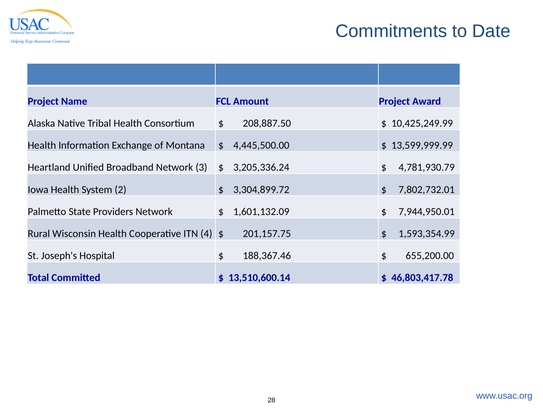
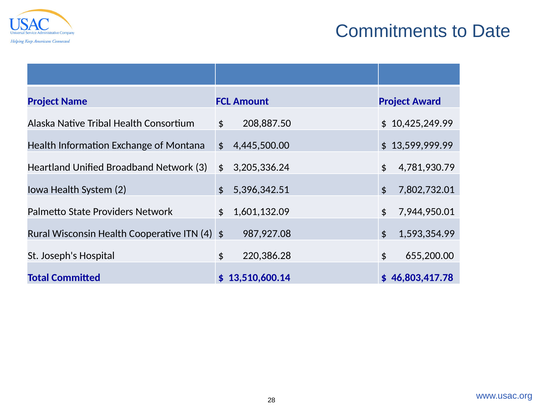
3,304,899.72: 3,304,899.72 -> 5,396,342.51 (261, 189)
201,157.75: 201,157.75 -> 987,927.08 (267, 233)
188,367.46: 188,367.46 -> 220,386.28 (267, 255)
